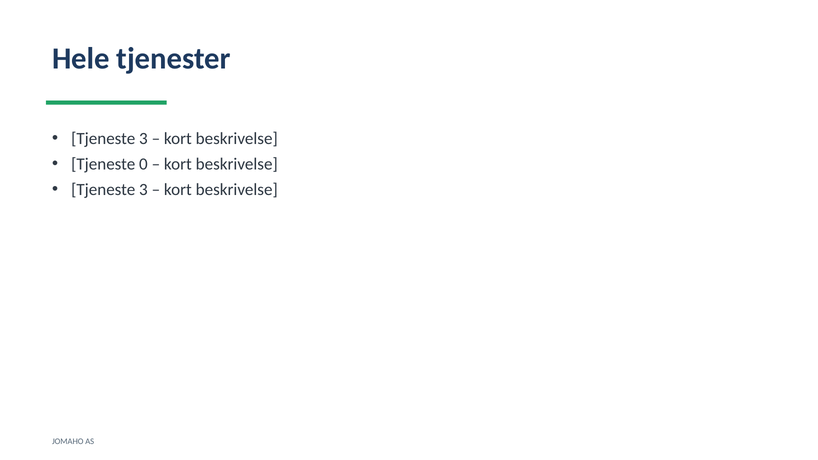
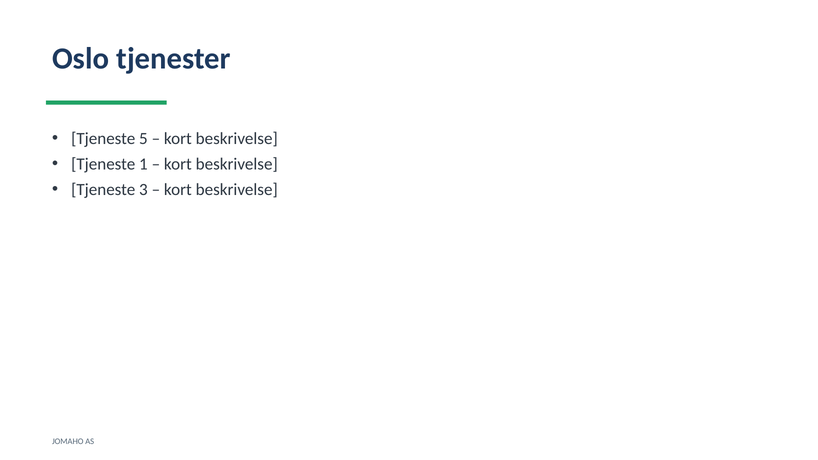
Hele: Hele -> Oslo (81, 58)
3: 3 -> 5 (143, 139)
0: 0 -> 1 (143, 164)
